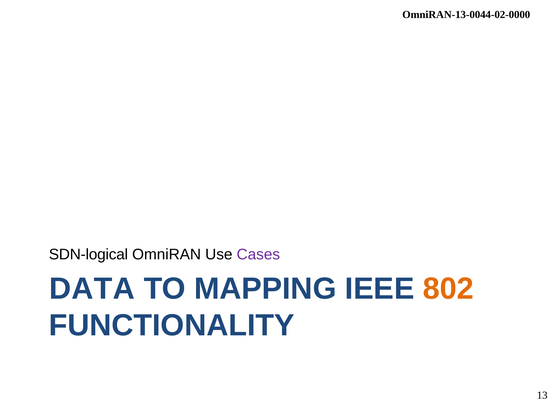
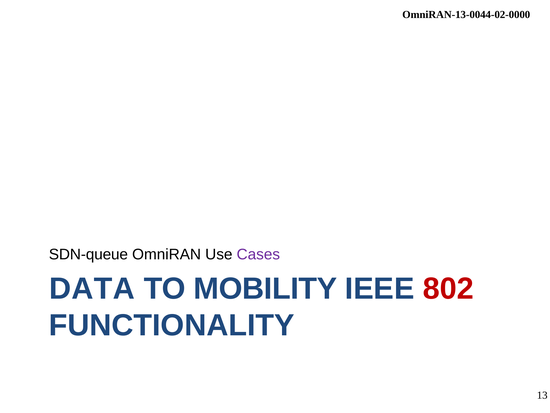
SDN-logical: SDN-logical -> SDN-queue (88, 254)
MAPPING: MAPPING -> MOBILITY (265, 288)
802 colour: orange -> red (448, 288)
